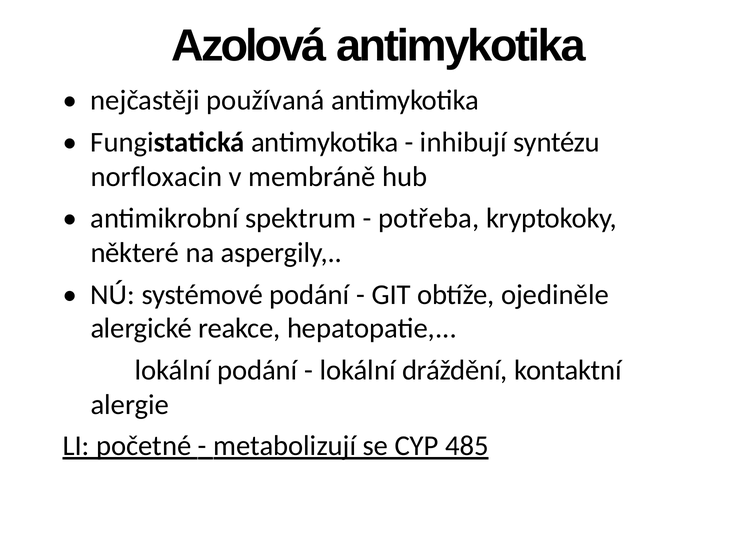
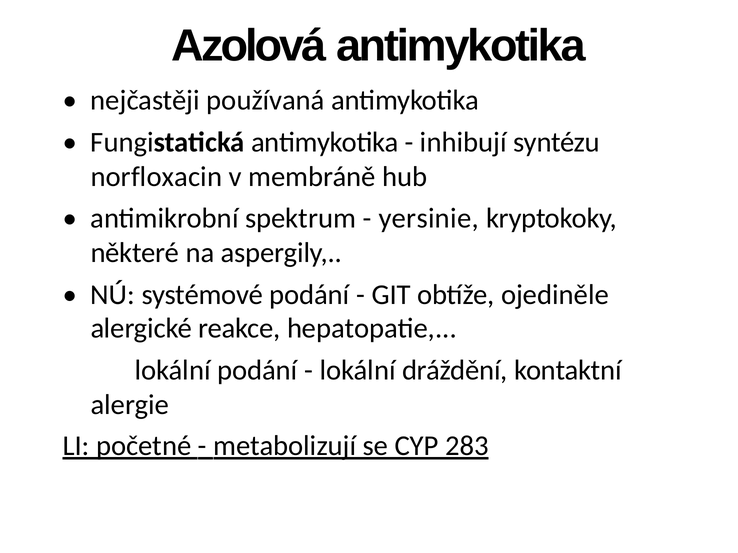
potřeba: potřeba -> yersinie (429, 219)
485: 485 -> 283 (467, 446)
